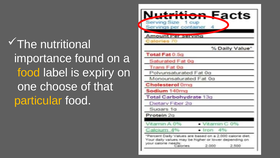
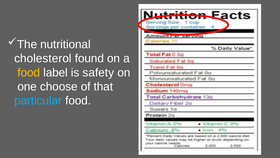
importance: importance -> cholesterol (43, 58)
expiry: expiry -> safety (98, 72)
particular colour: yellow -> light blue (38, 100)
